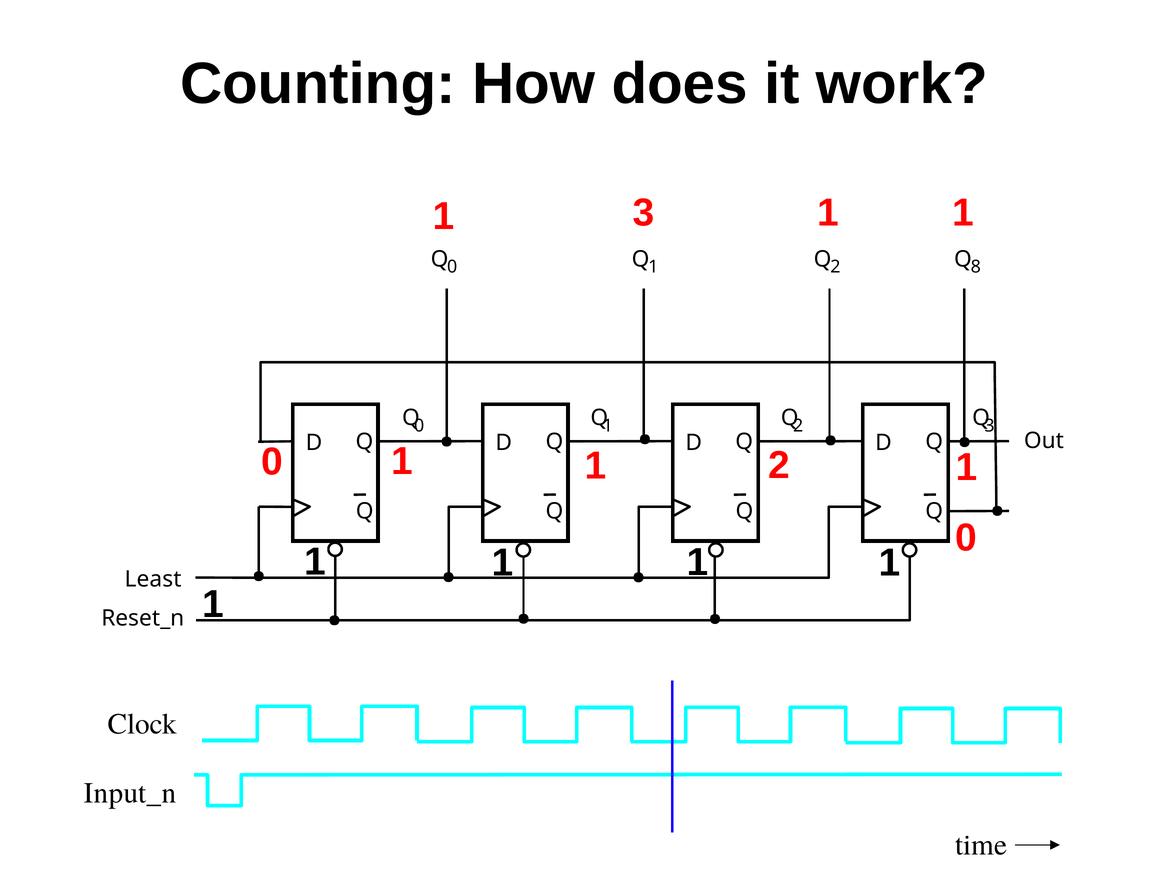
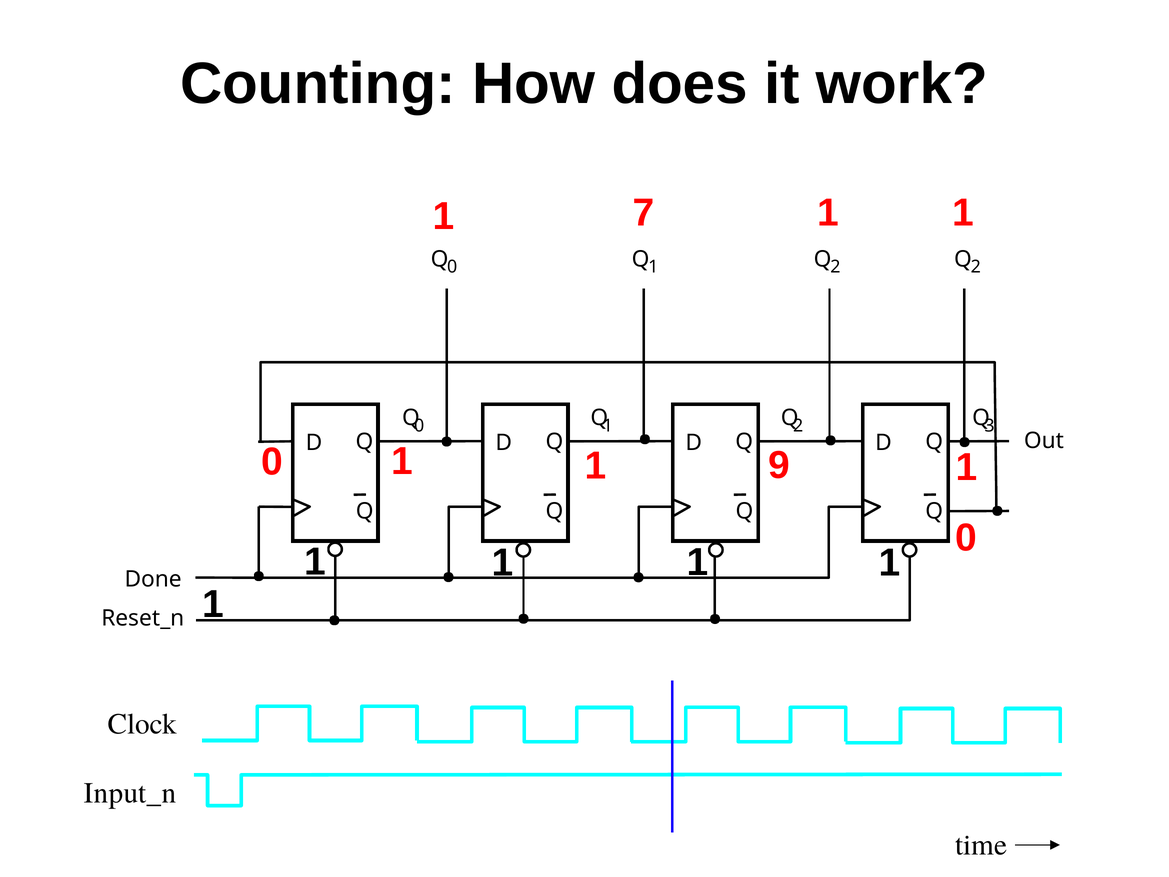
1 3: 3 -> 7 (644, 213)
2 Q 8: 8 -> 2 (976, 267)
1 2: 2 -> 9 (779, 465)
Least: Least -> Done (153, 579)
